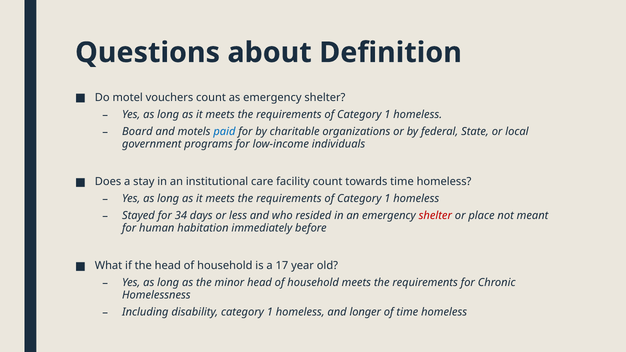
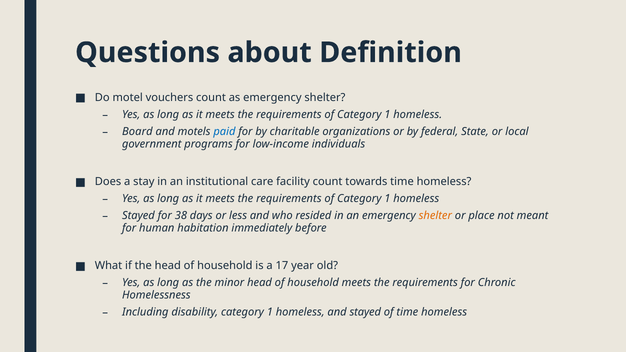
34: 34 -> 38 (181, 216)
shelter colour: red -> orange (435, 216)
and longer: longer -> stayed (365, 312)
